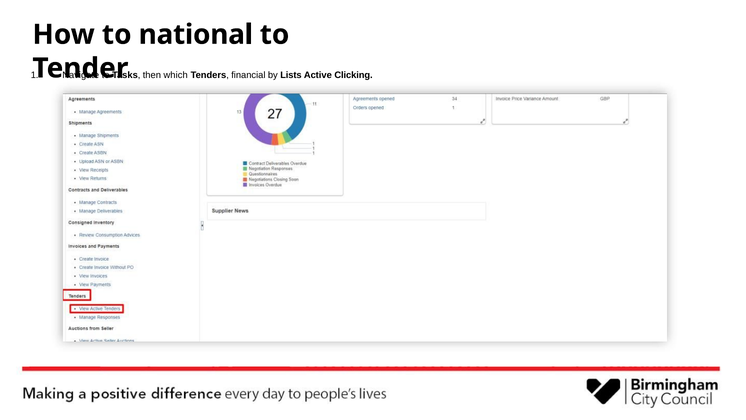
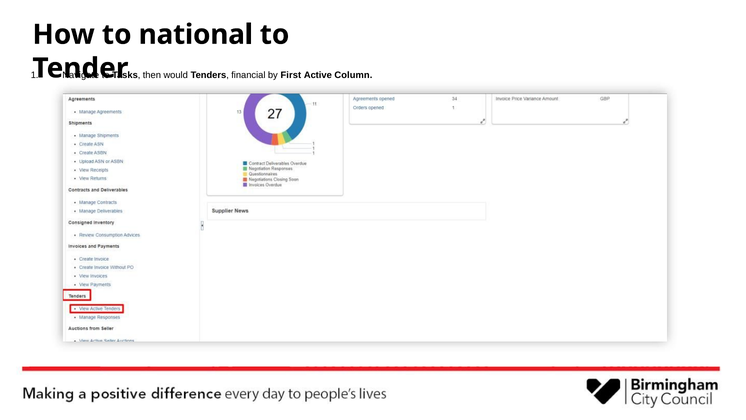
which: which -> would (176, 75)
Lists: Lists -> First (291, 75)
Clicking: Clicking -> Column (353, 75)
